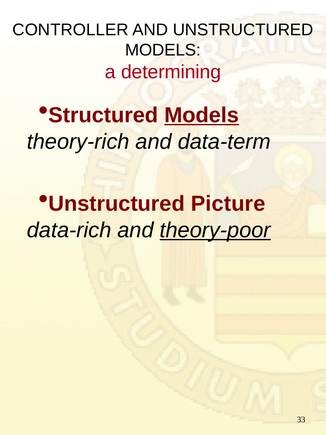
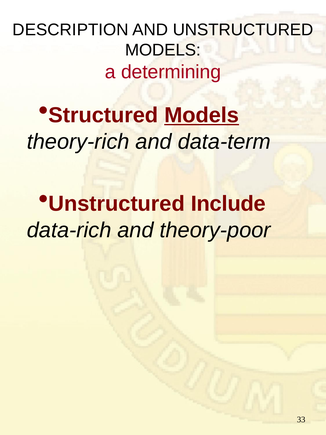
CONTROLLER: CONTROLLER -> DESCRIPTION (71, 30)
Picture: Picture -> Include (228, 204)
theory-poor underline: present -> none (215, 230)
